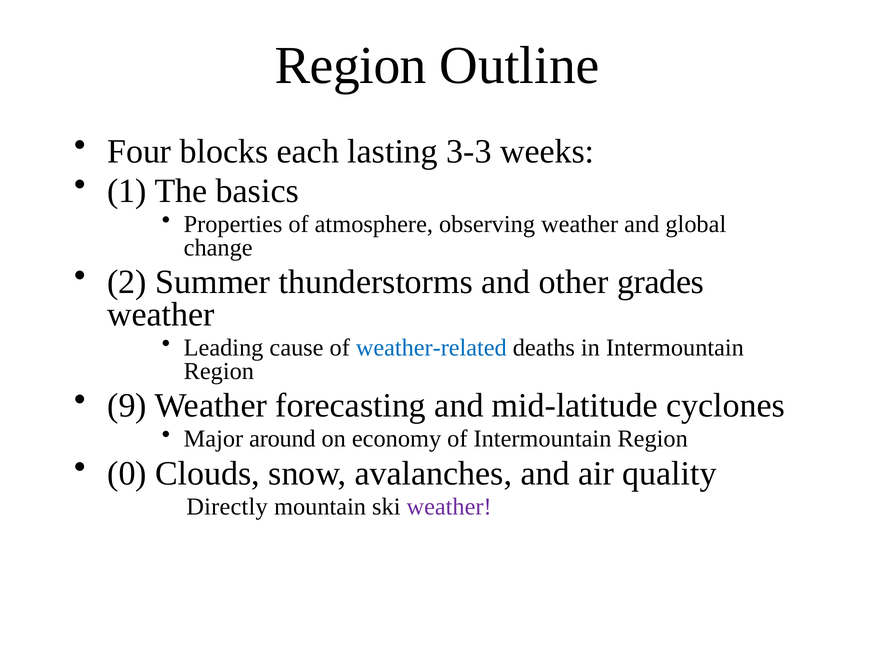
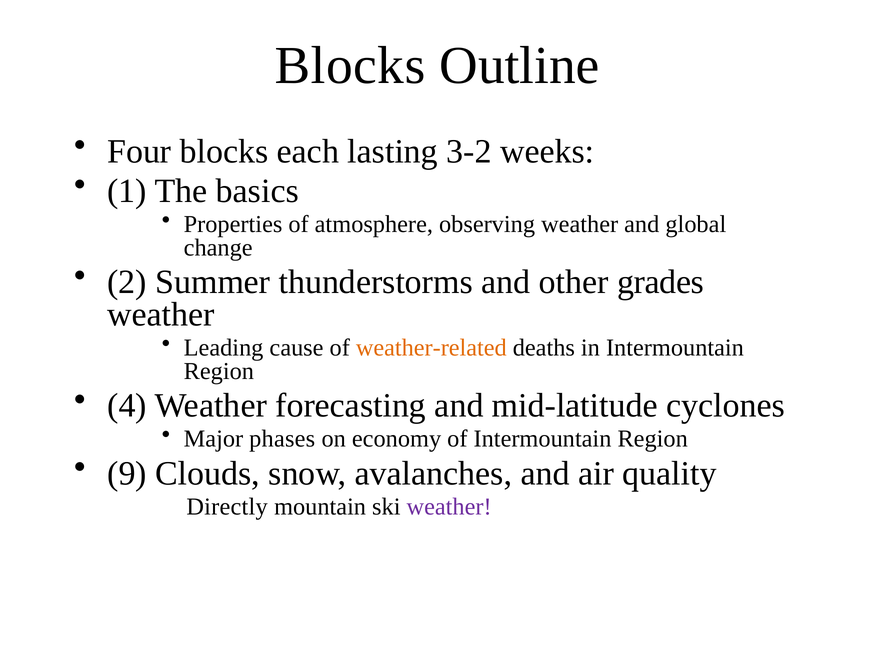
Region: Region -> Blocks (350, 66)
3-3: 3-3 -> 3-2 (469, 151)
weather-related colour: blue -> orange (431, 348)
9: 9 -> 4 (127, 406)
around: around -> phases (282, 439)
0: 0 -> 9 (127, 474)
